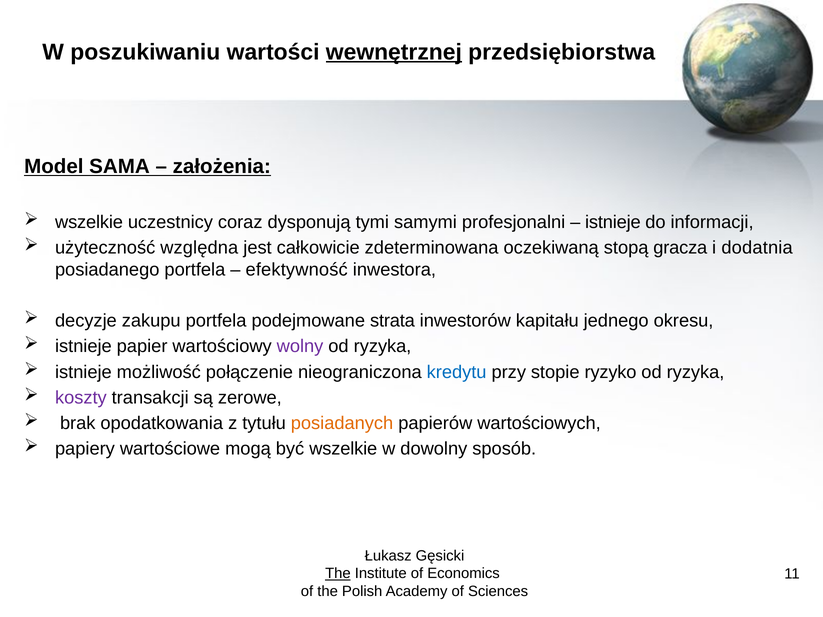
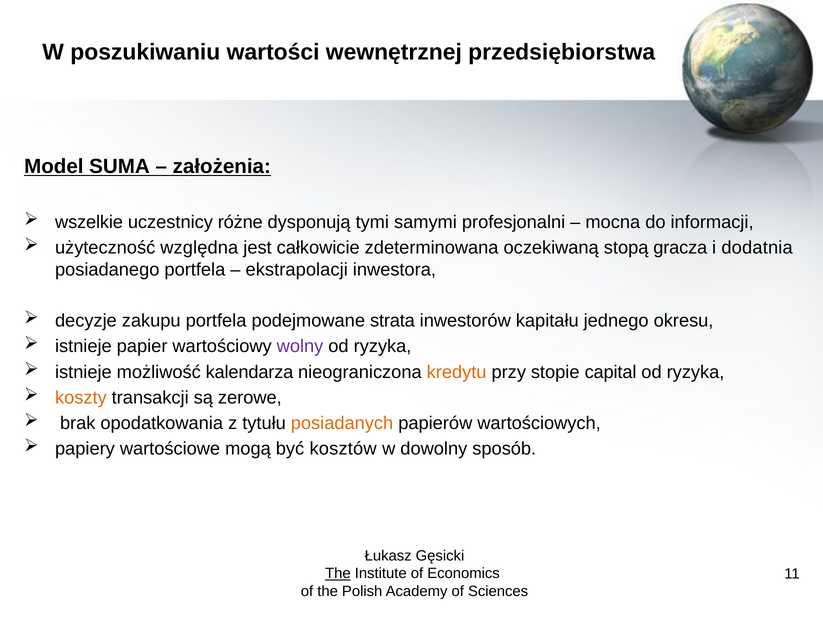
wewnętrznej underline: present -> none (394, 52)
SAMA: SAMA -> SUMA (120, 167)
coraz: coraz -> różne (240, 222)
istnieje: istnieje -> mocna (613, 222)
efektywność: efektywność -> ekstrapolacji (297, 270)
połączenie: połączenie -> kalendarza (250, 372)
kredytu colour: blue -> orange (457, 372)
ryzyko: ryzyko -> capital (611, 372)
koszty colour: purple -> orange (81, 398)
być wszelkie: wszelkie -> kosztów (343, 449)
